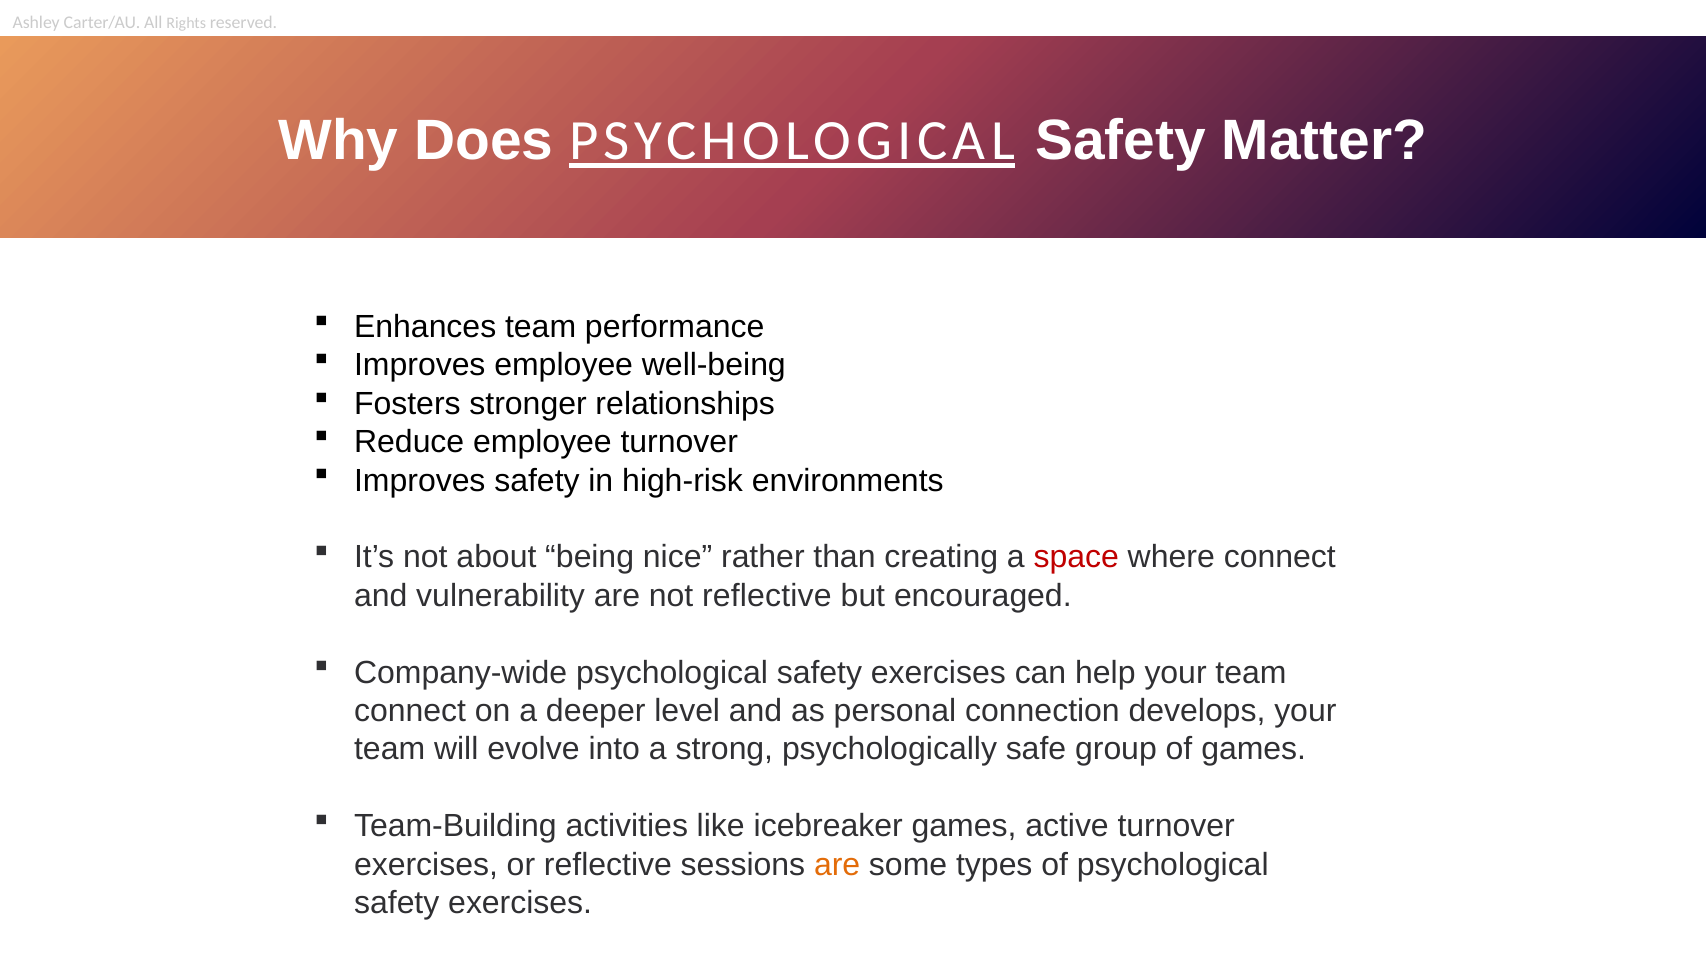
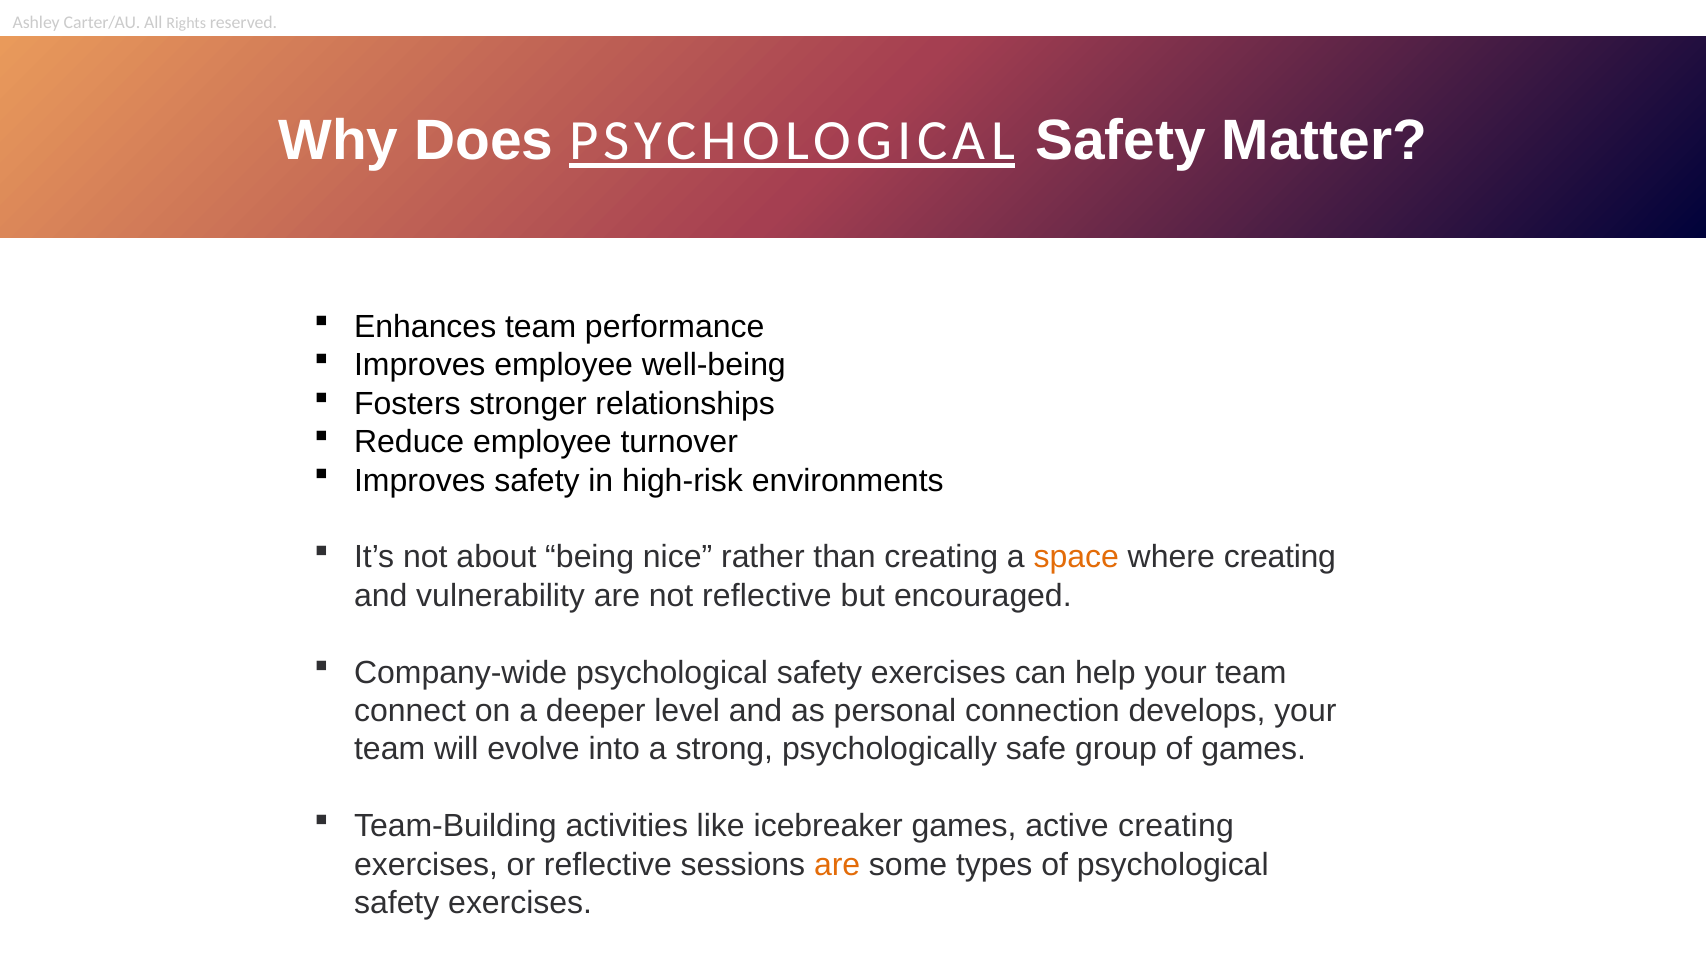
space colour: red -> orange (1076, 557)
where connect: connect -> creating (1280, 557)
active turnover: turnover -> creating (1176, 826)
